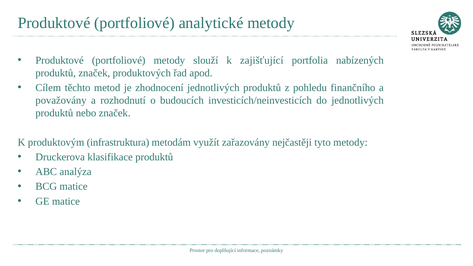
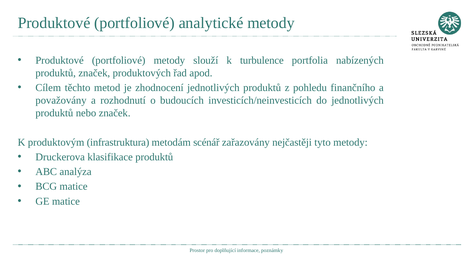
zajišťující: zajišťující -> turbulence (262, 60)
využít: využít -> scénář (206, 142)
